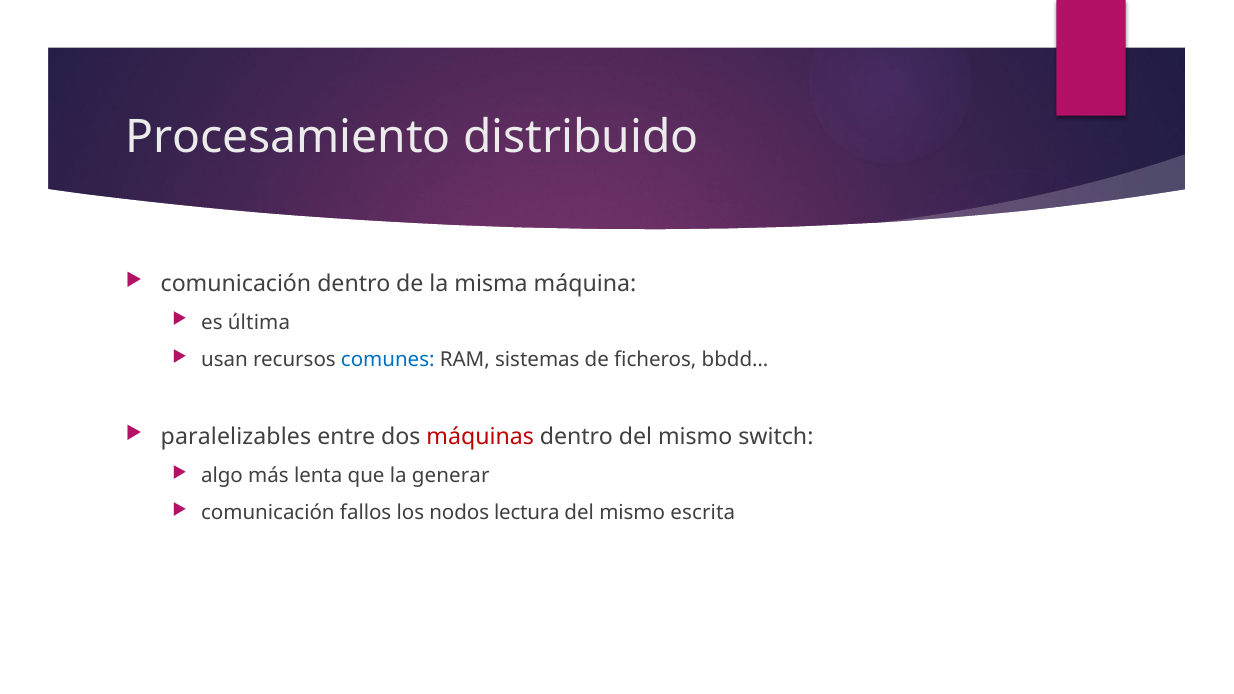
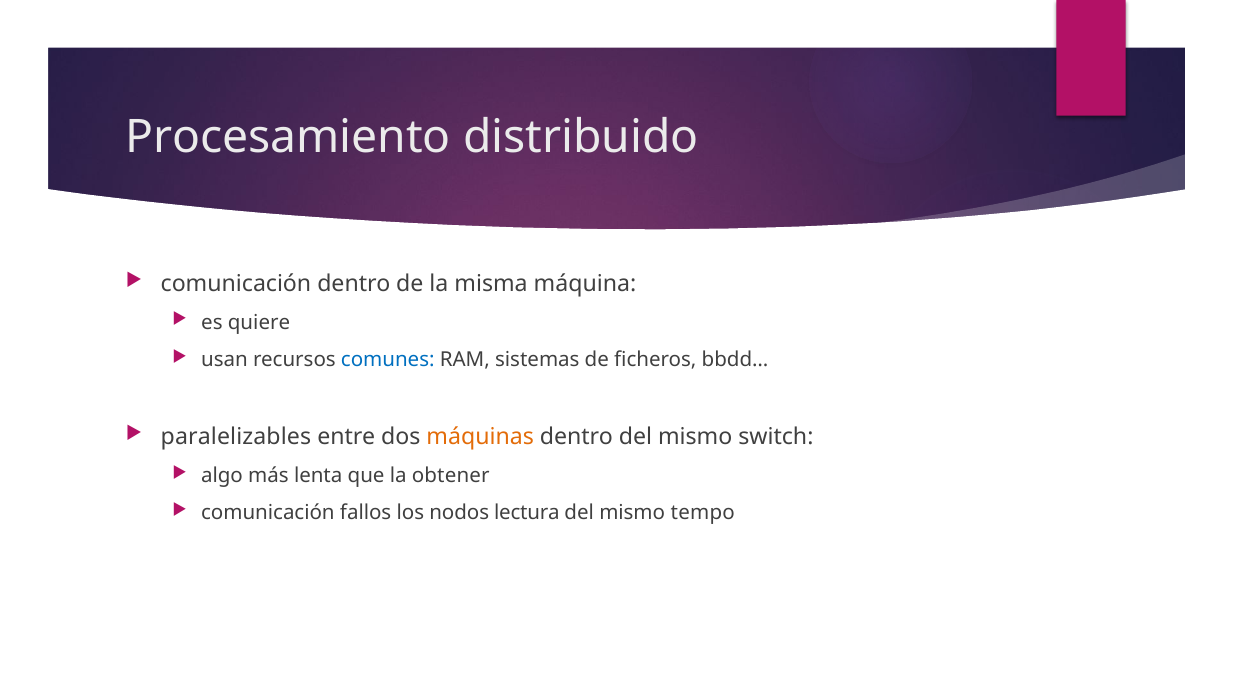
última: última -> quiere (259, 322)
máquinas colour: red -> orange (480, 437)
generar: generar -> obtener (451, 476)
escrita: escrita -> tempo (703, 513)
